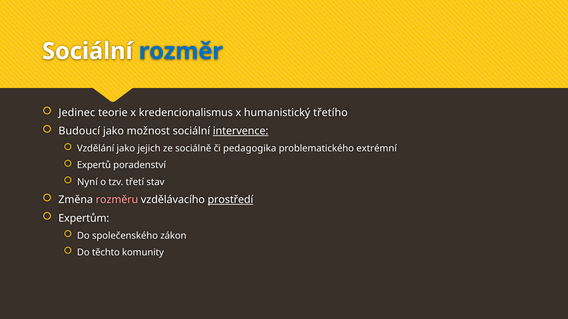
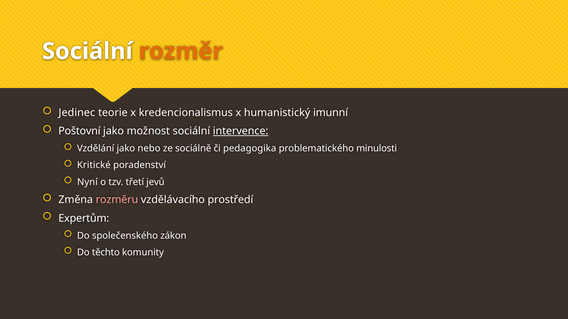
rozměr colour: blue -> orange (181, 51)
třetího: třetího -> imunní (331, 113)
Budoucí: Budoucí -> Poštovní (79, 131)
jejich: jejich -> nebo (149, 149)
extrémní: extrémní -> minulosti (377, 149)
Expertů: Expertů -> Kritické (94, 165)
stav: stav -> jevů (155, 182)
prostředí underline: present -> none (230, 200)
